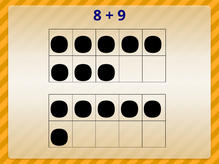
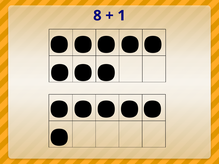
9: 9 -> 1 (122, 16)
